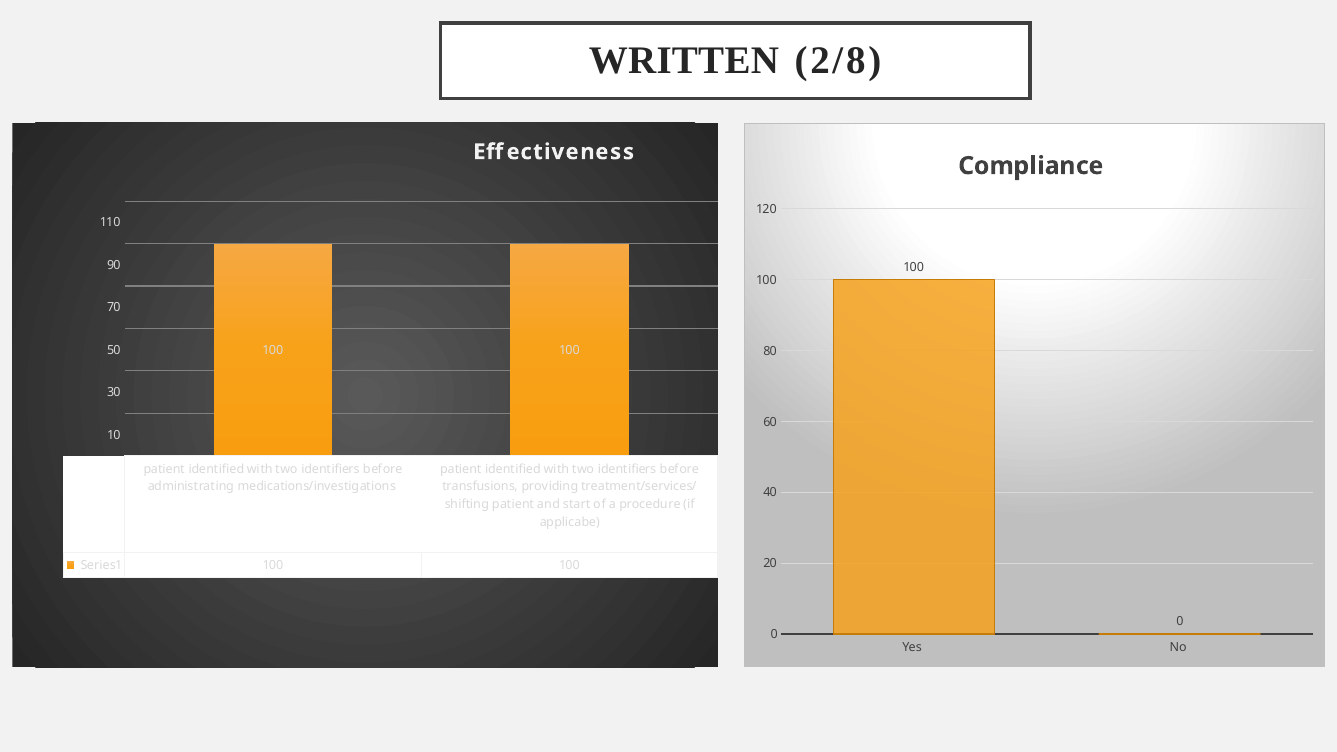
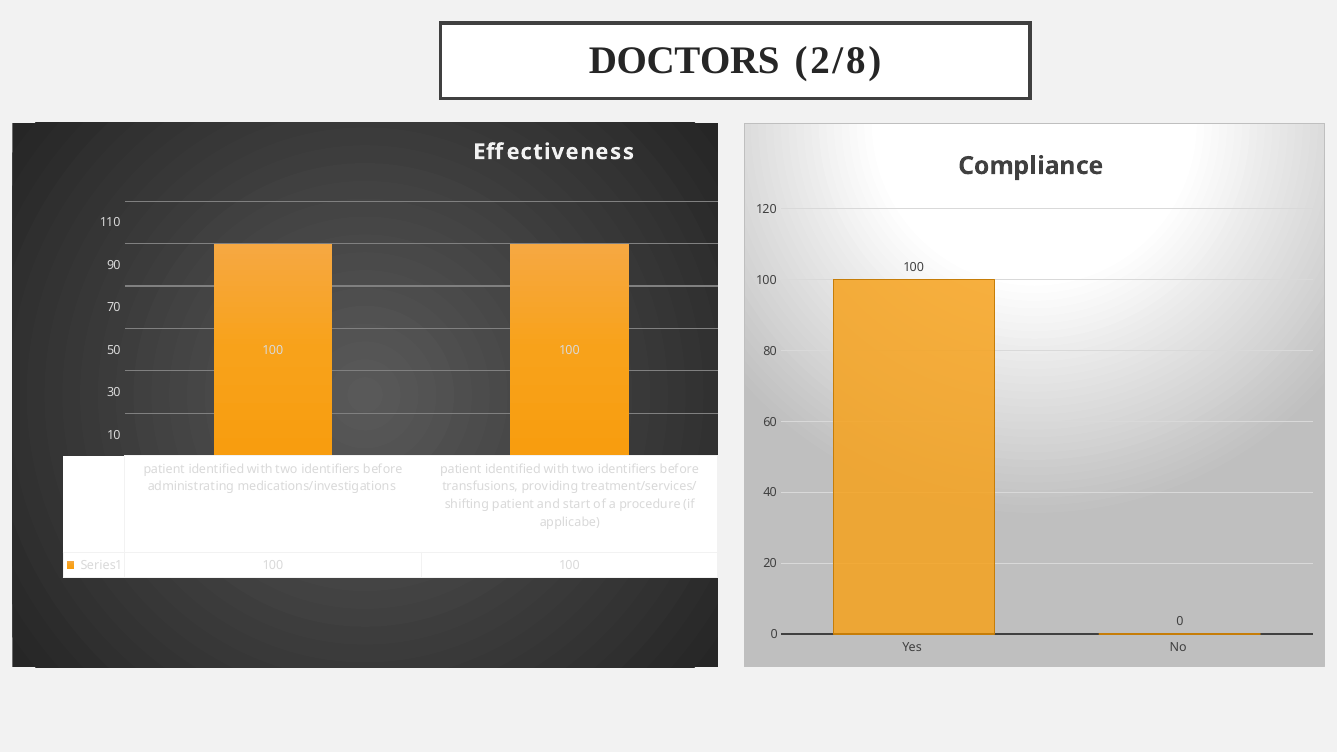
WRITTEN: WRITTEN -> DOCTORS (684, 61)
